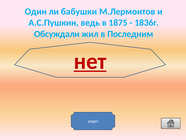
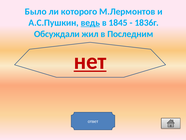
Один: Один -> Было (36, 11)
бабушки: бабушки -> которого (79, 11)
ведь underline: none -> present (90, 23)
1875: 1875 -> 1845 (118, 23)
